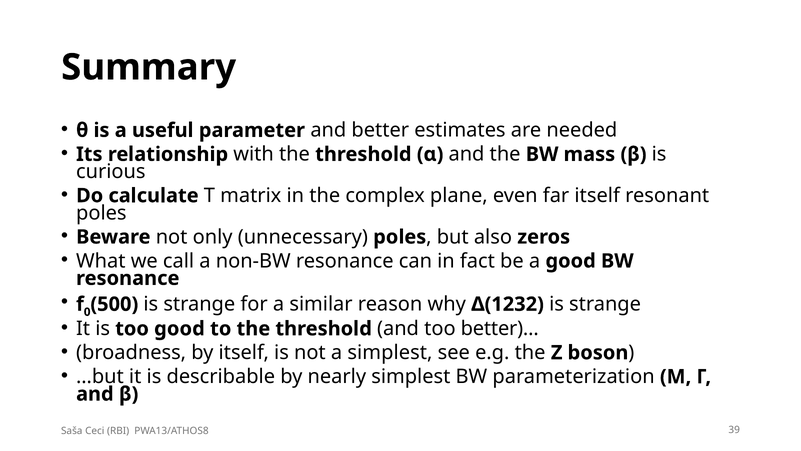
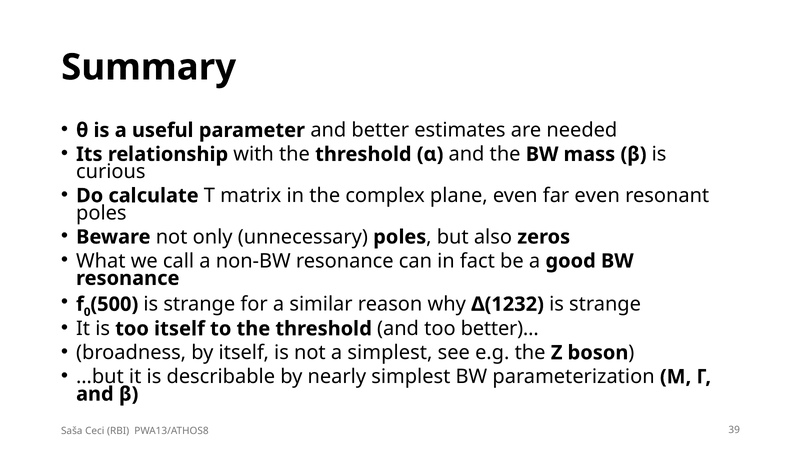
far itself: itself -> even (597, 195)
too good: good -> itself (179, 328)
